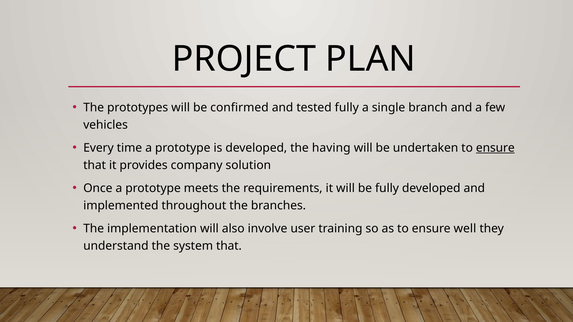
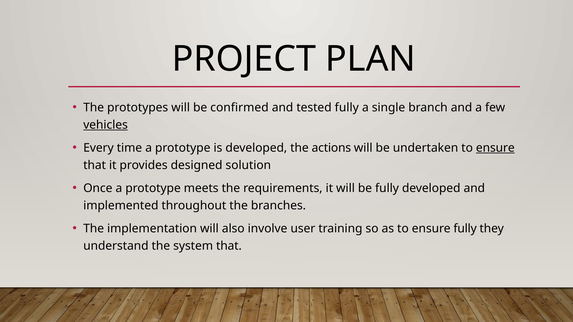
vehicles underline: none -> present (106, 125)
having: having -> actions (331, 148)
company: company -> designed (197, 165)
ensure well: well -> fully (465, 229)
